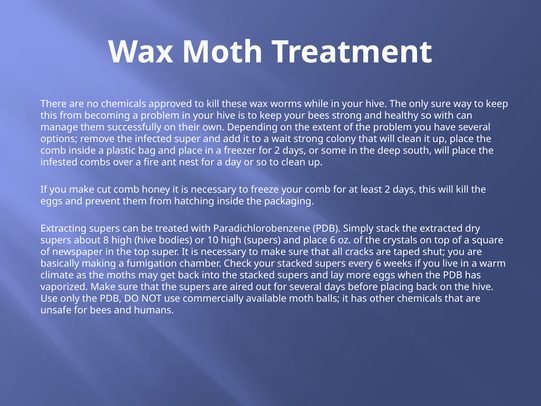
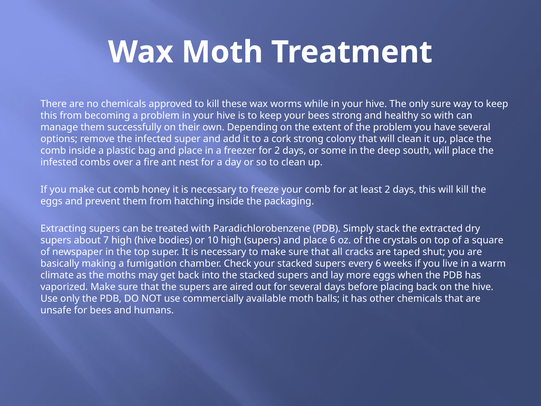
wait: wait -> cork (281, 139)
8: 8 -> 7 (106, 240)
